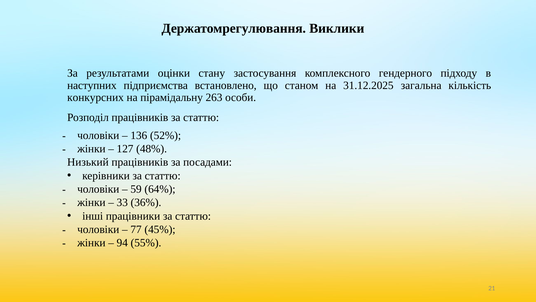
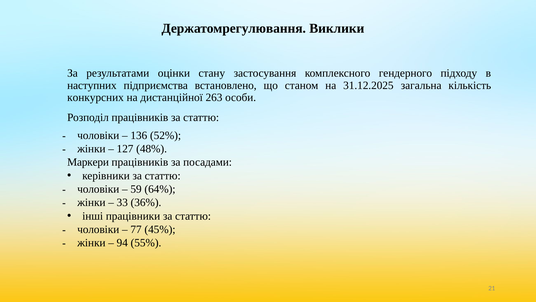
пірамідальну: пірамідальну -> дистанційної (172, 97)
Низький: Низький -> Маркери (88, 162)
